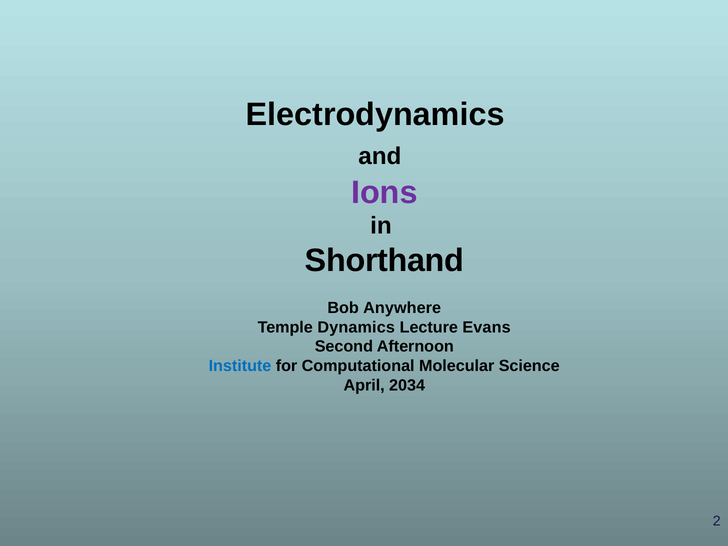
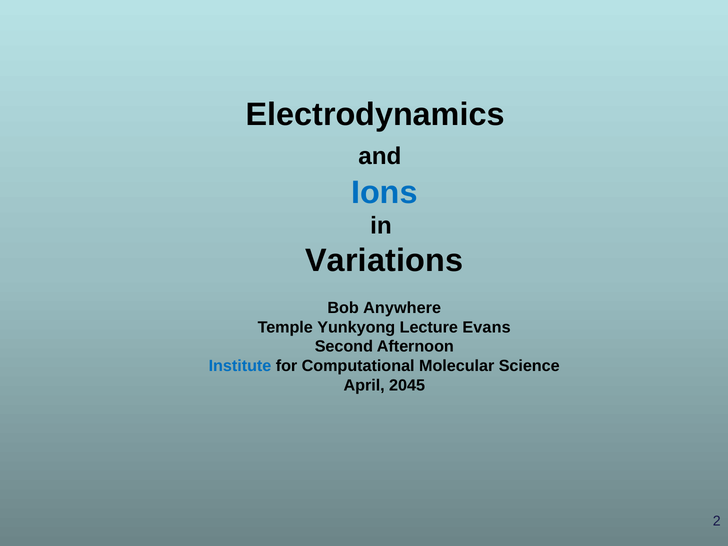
Ions colour: purple -> blue (384, 192)
Shorthand: Shorthand -> Variations (384, 260)
Dynamics: Dynamics -> Yunkyong (356, 327)
2034: 2034 -> 2045 (407, 385)
